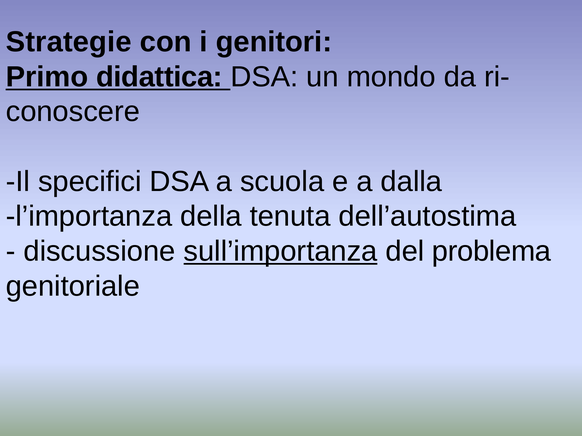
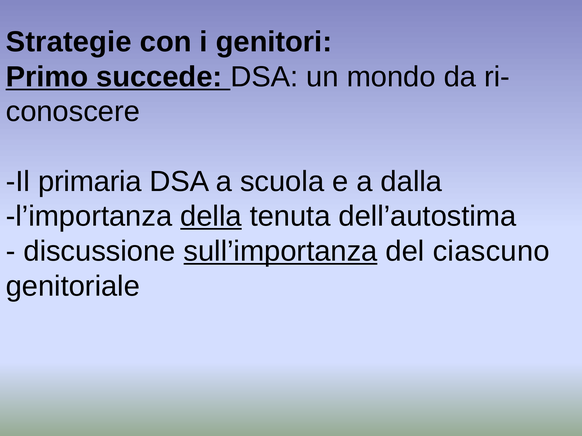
didattica: didattica -> succede (159, 77)
specifici: specifici -> primaria (90, 182)
della underline: none -> present (211, 217)
problema: problema -> ciascuno (491, 251)
